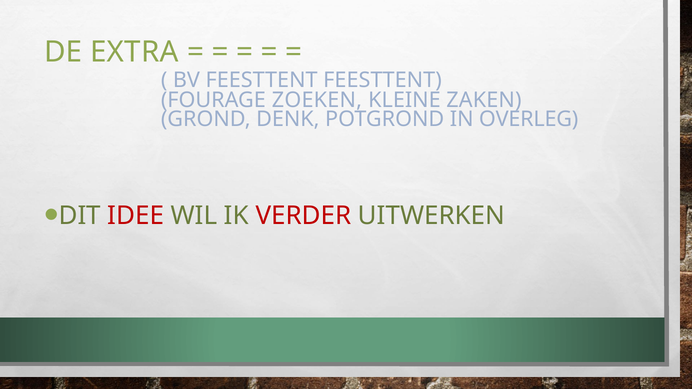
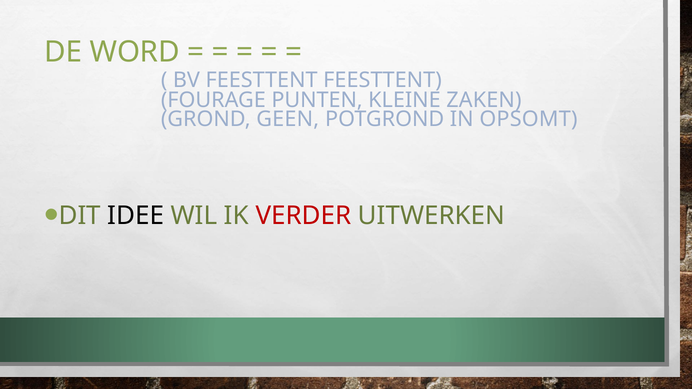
EXTRA: EXTRA -> WORD (135, 52)
ZOEKEN: ZOEKEN -> PUNTEN (317, 100)
DENK: DENK -> GEEN (288, 119)
OVERLEG: OVERLEG -> OPSOMT (528, 119)
IDEE colour: red -> black (136, 216)
